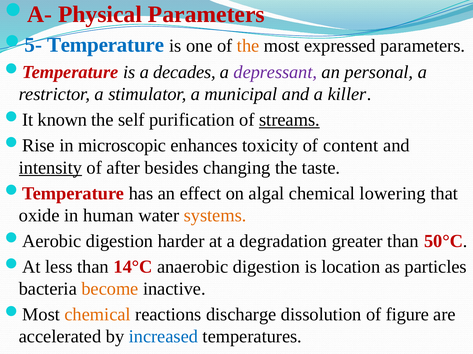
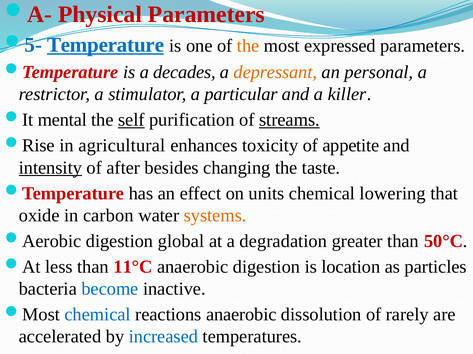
Temperature underline: none -> present (106, 45)
depressant colour: purple -> orange (275, 72)
municipal: municipal -> particular (241, 94)
known: known -> mental (62, 120)
self underline: none -> present (131, 120)
microscopic: microscopic -> agricultural (122, 146)
content: content -> appetite (351, 146)
algal: algal -> units (266, 194)
human: human -> carbon (108, 216)
harder: harder -> global (181, 242)
14°C: 14°C -> 11°C (133, 267)
become colour: orange -> blue (110, 289)
chemical colour: orange -> blue (98, 315)
reactions discharge: discharge -> anaerobic (241, 315)
figure: figure -> rarely (407, 315)
